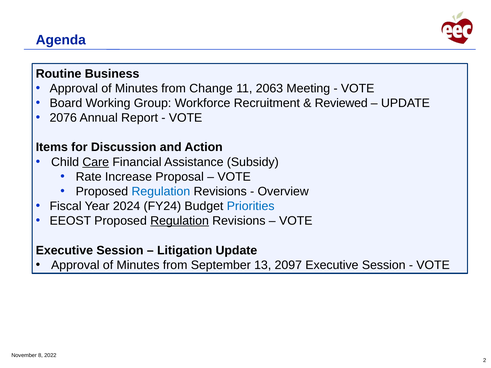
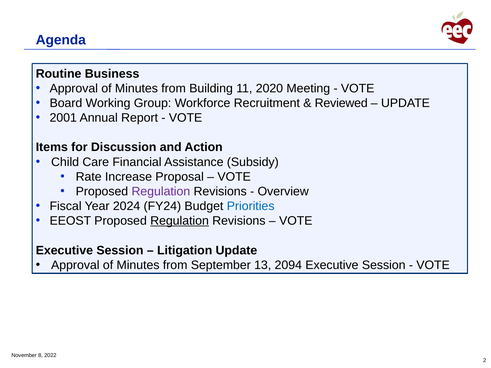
Change: Change -> Building (211, 88)
2063: 2063 -> 2020 (269, 88)
2076: 2076 -> 2001 (63, 118)
Care underline: present -> none (96, 162)
Regulation colour: blue -> purple (161, 192)
2097: 2097 -> 2094 (288, 265)
